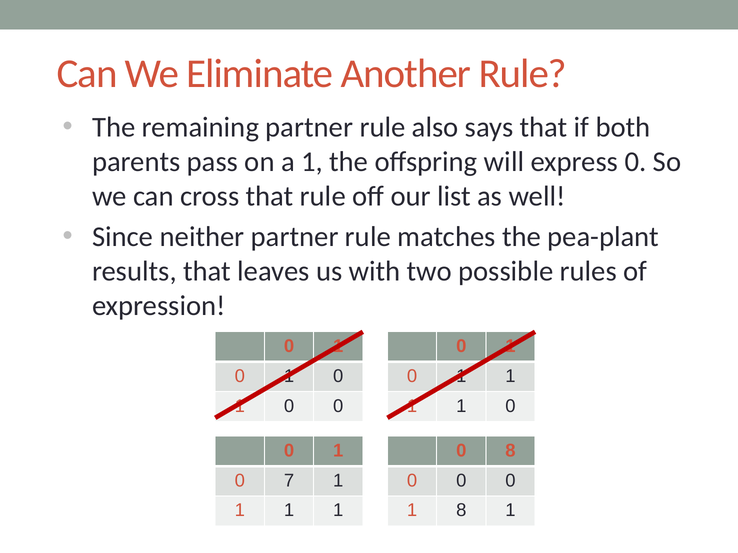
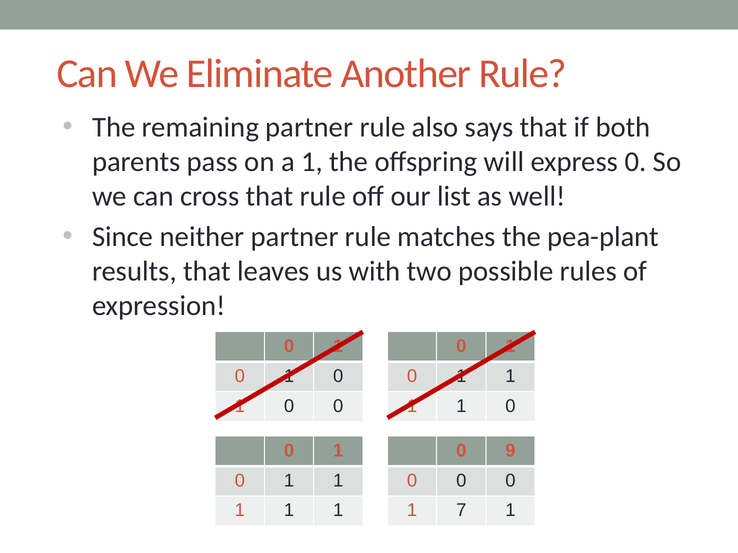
0 8: 8 -> 9 (510, 451)
7: 7 -> 1 (289, 481)
1 8: 8 -> 7 (461, 511)
